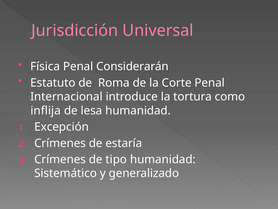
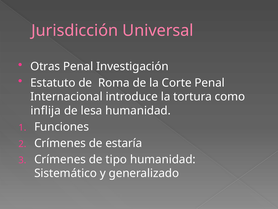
Física: Física -> Otras (45, 66)
Considerarán: Considerarán -> Investigación (132, 66)
Excepción: Excepción -> Funciones (62, 127)
